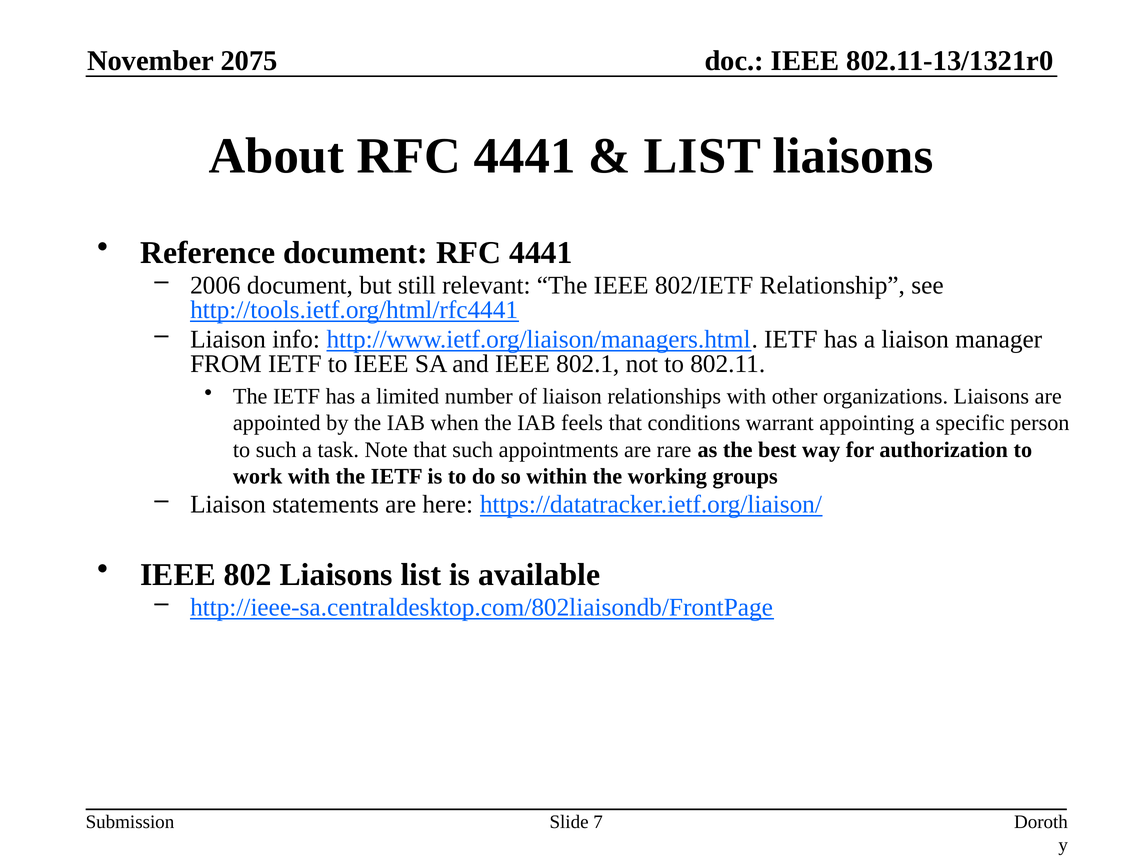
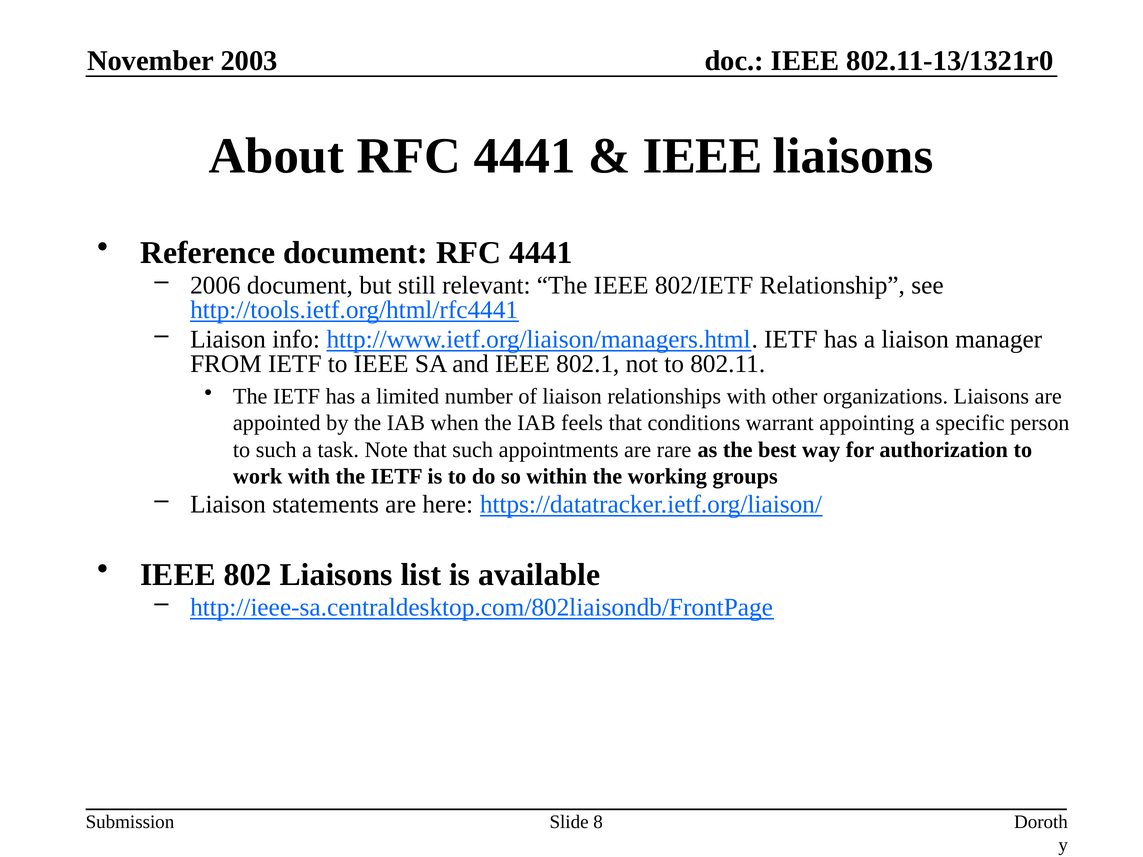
2075: 2075 -> 2003 (249, 61)
LIST: LIST -> IEEE (703, 156)
7: 7 -> 8 (598, 822)
